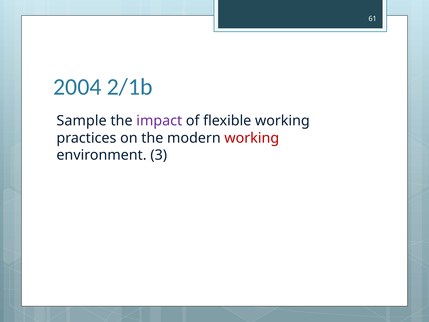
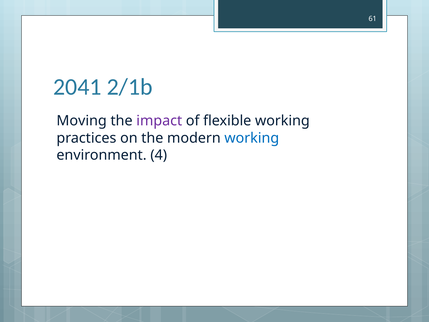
2004: 2004 -> 2041 (77, 87)
Sample: Sample -> Moving (82, 121)
working colour: red -> blue (252, 138)
3: 3 -> 4 (159, 155)
